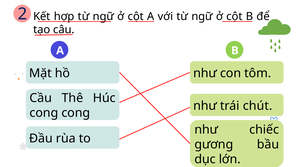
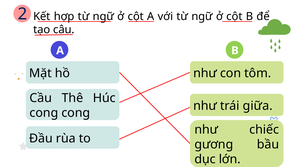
chút: chút -> giữa (258, 106)
